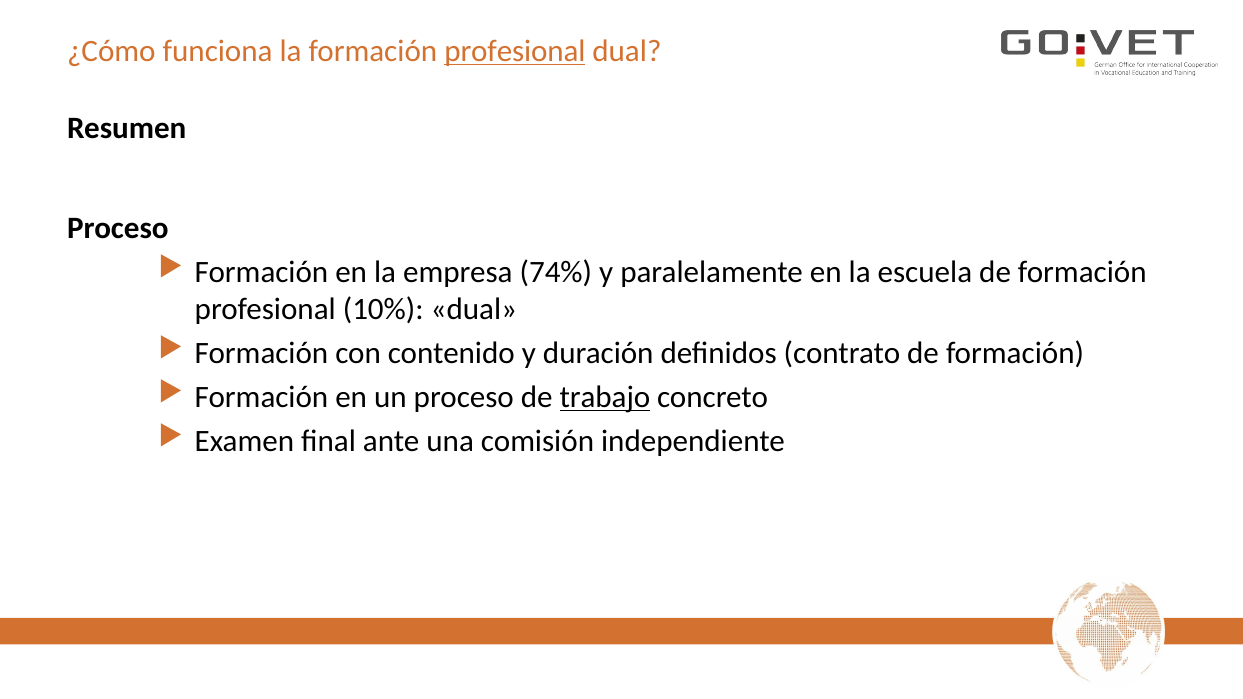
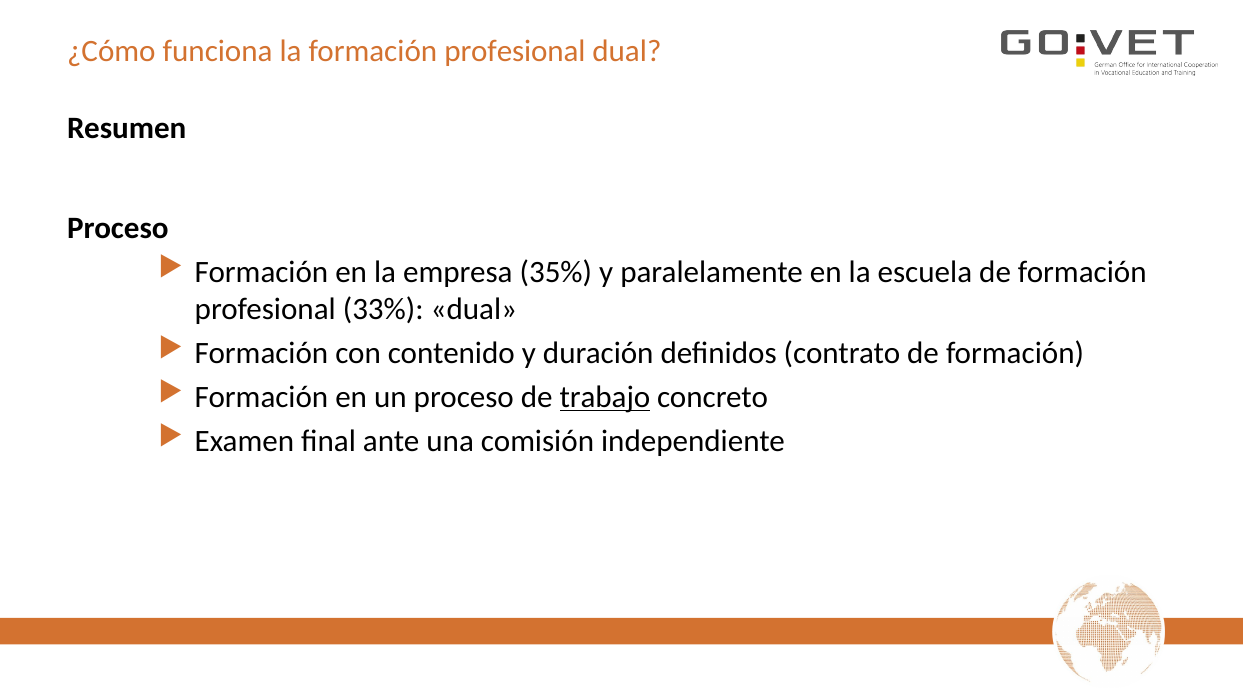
profesional underline: present -> none (515, 51)
74%: 74% -> 35% (556, 272)
10%: 10% -> 33% (383, 310)
